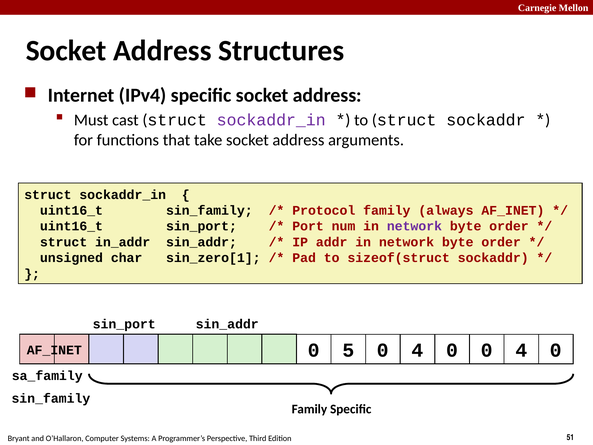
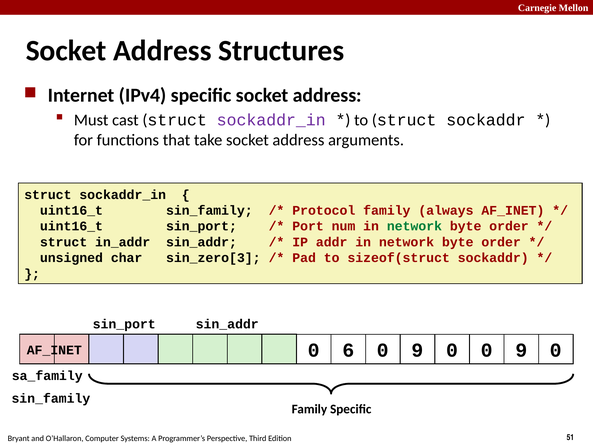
network colour: purple -> green (414, 226)
sin_zero[1: sin_zero[1 -> sin_zero[3 (213, 258)
5: 5 -> 6 (348, 350)
4: 4 -> 9 (418, 350)
0 0 4: 4 -> 9 (521, 350)
